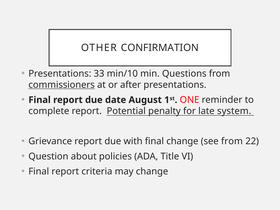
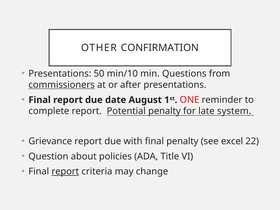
33: 33 -> 50 (99, 74)
final change: change -> penalty (182, 141)
see from: from -> excel (232, 141)
report underline: none -> present (65, 171)
